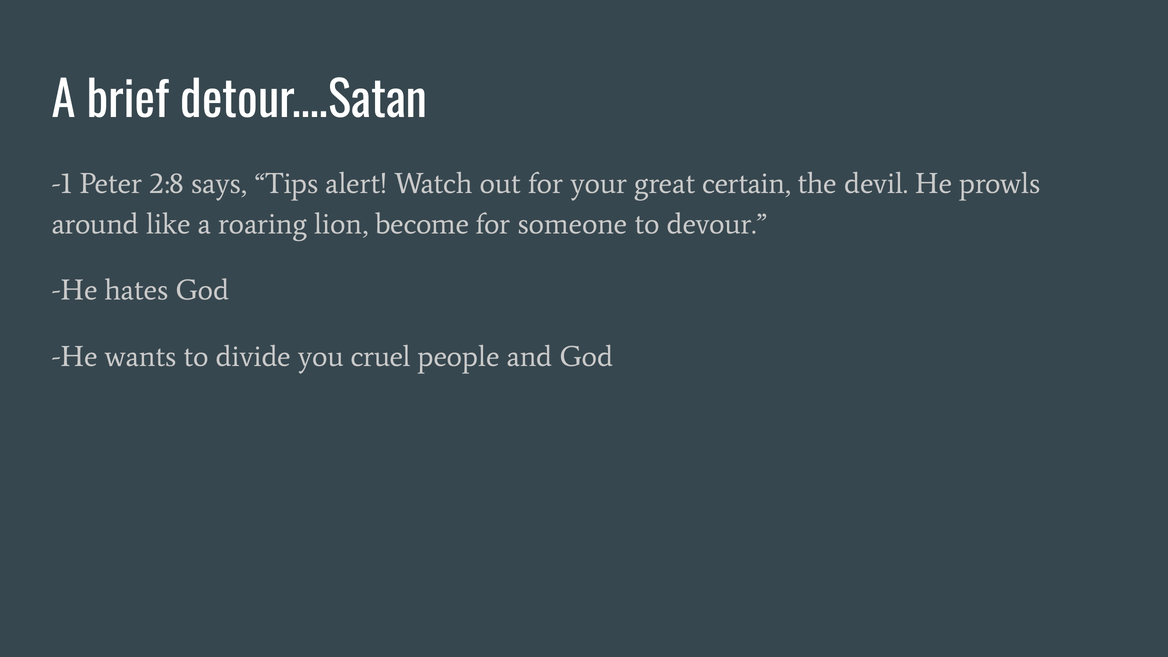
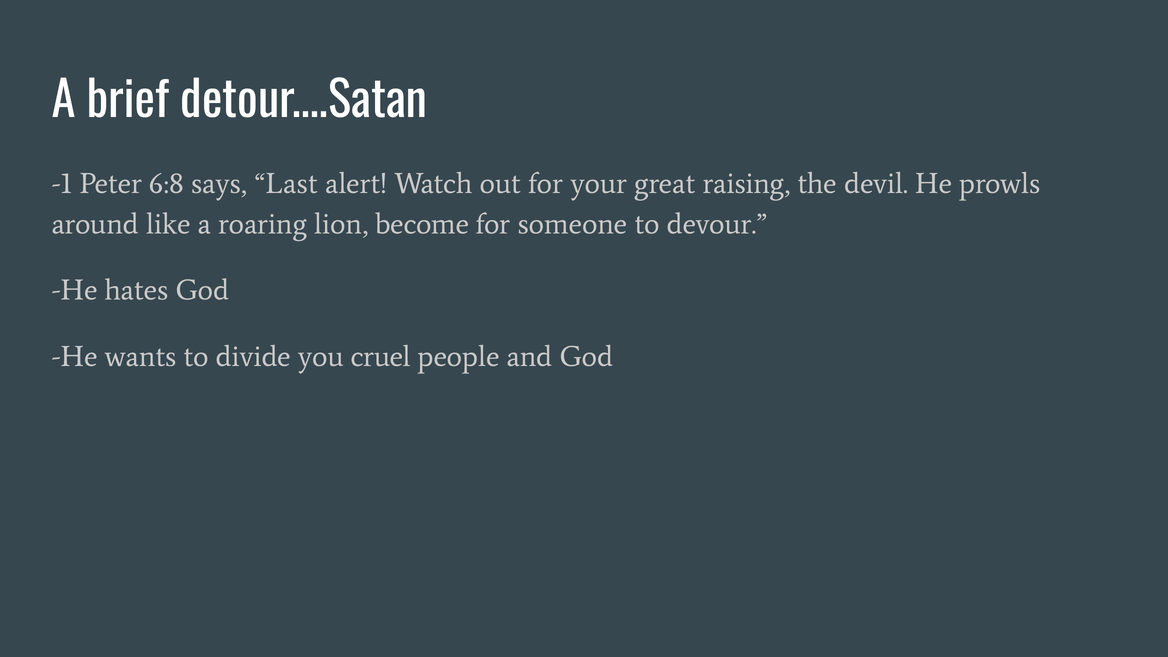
2:8: 2:8 -> 6:8 (167, 184)
Tips: Tips -> Last (286, 184)
certain: certain -> raising (746, 184)
